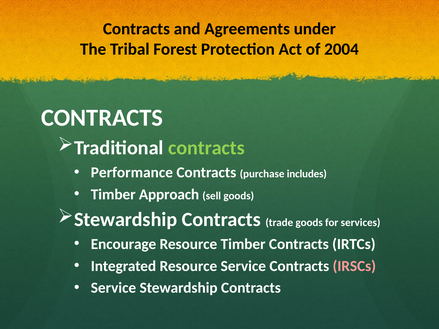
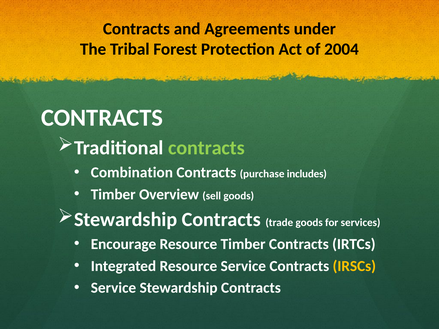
Performance: Performance -> Combination (132, 173)
Approach: Approach -> Overview (169, 194)
IRSCs colour: pink -> yellow (354, 266)
